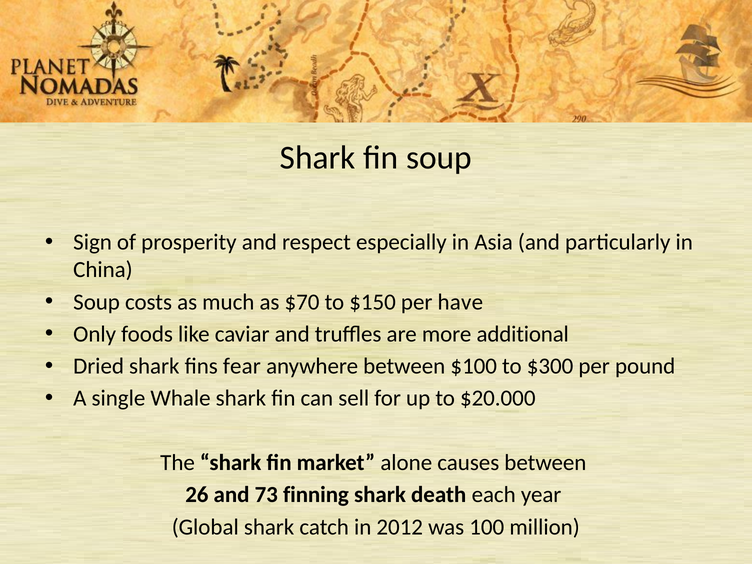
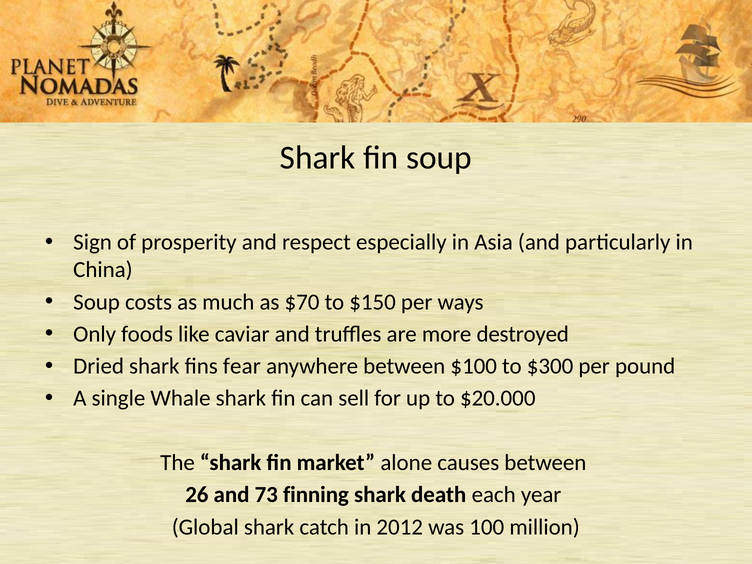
have: have -> ways (461, 302)
additional: additional -> destroyed (523, 334)
